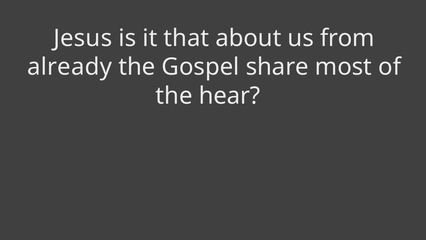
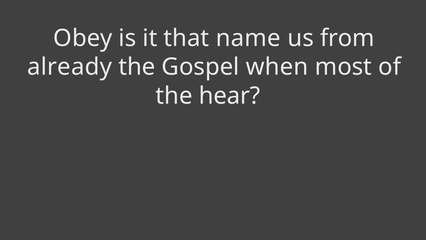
Jesus: Jesus -> Obey (83, 38)
about: about -> name (248, 38)
share: share -> when (277, 67)
